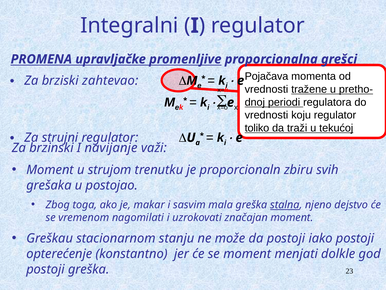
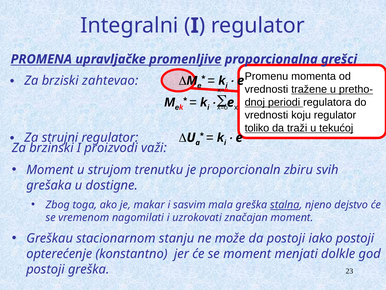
Pojačava: Pojačava -> Promenu (266, 76)
navijanje: navijanje -> proizvodi (111, 148)
postojao: postojao -> dostigne (112, 185)
